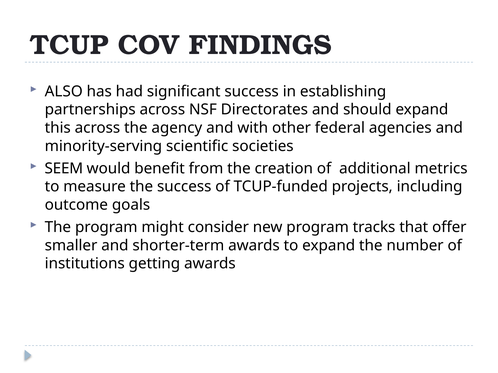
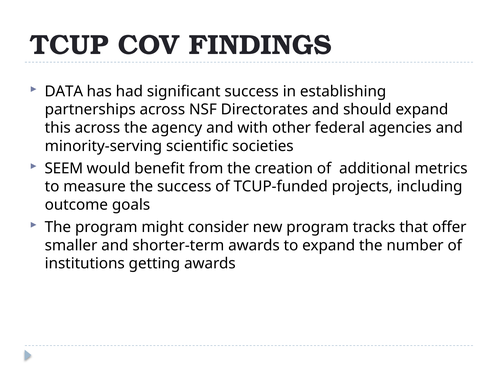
ALSO: ALSO -> DATA (64, 91)
